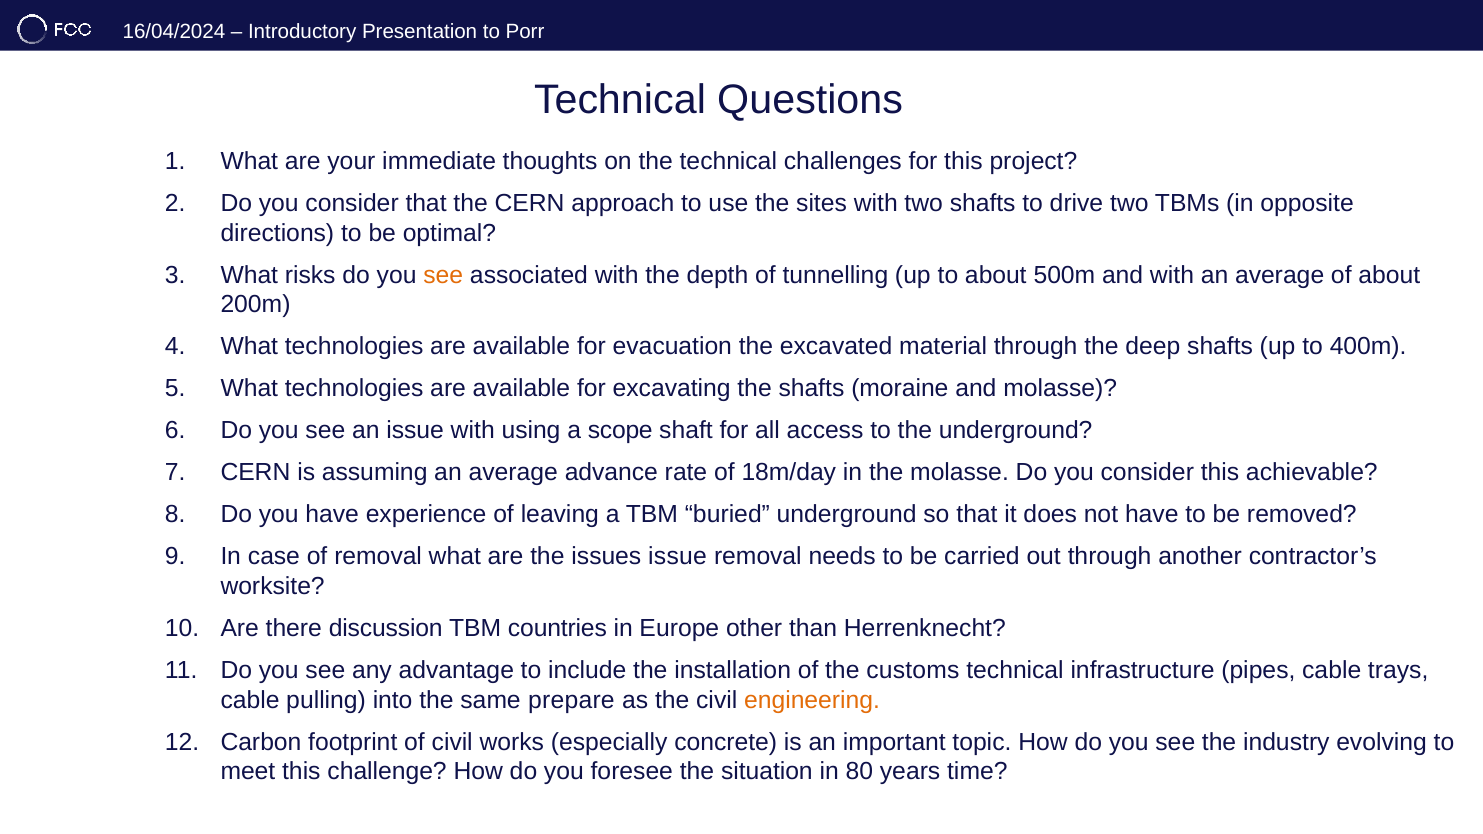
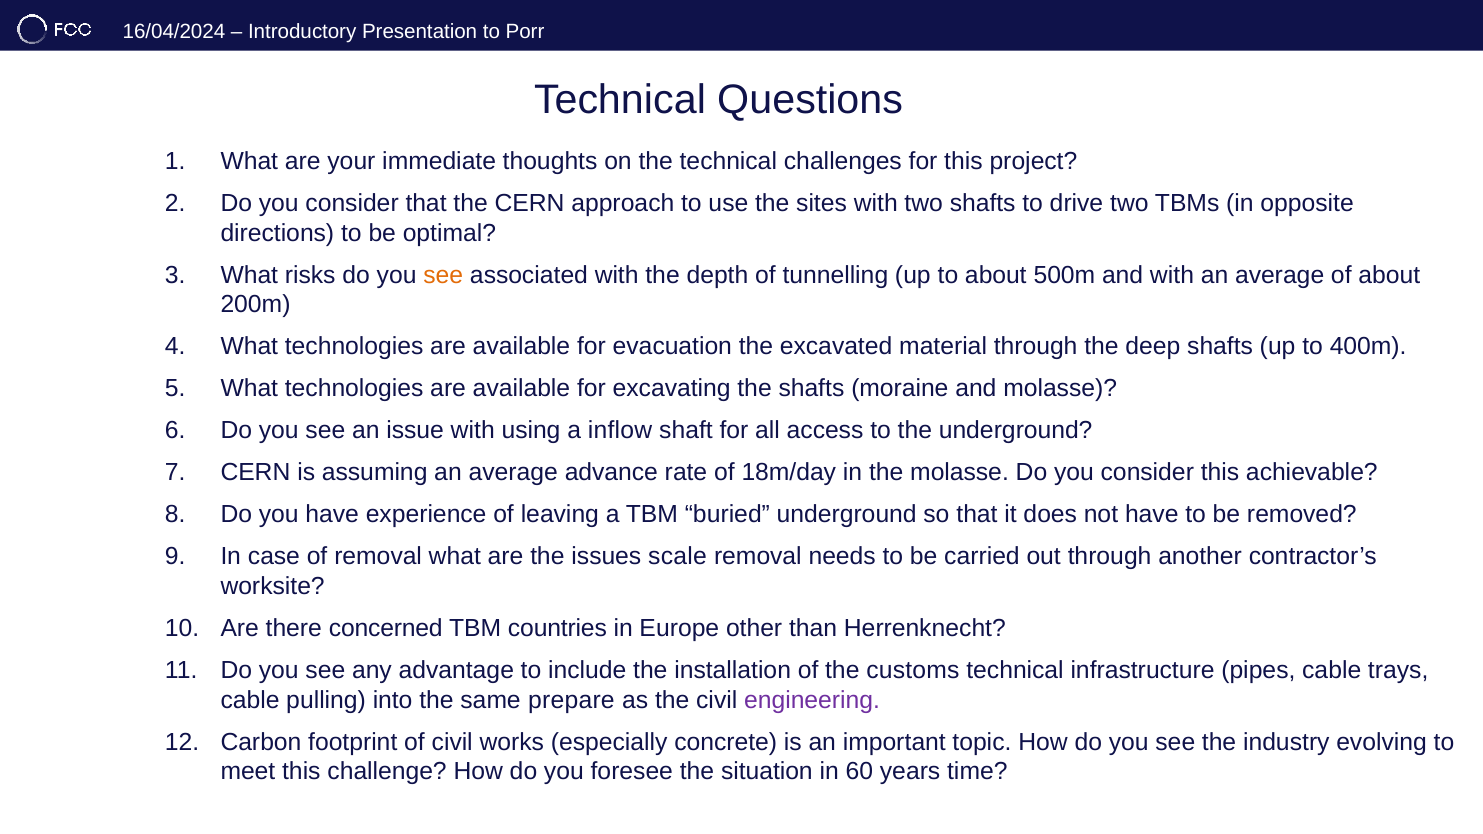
scope: scope -> inflow (620, 431)
issues issue: issue -> scale (678, 557)
discussion: discussion -> concerned (386, 629)
engineering colour: orange -> purple (812, 700)
80: 80 -> 60 (859, 772)
